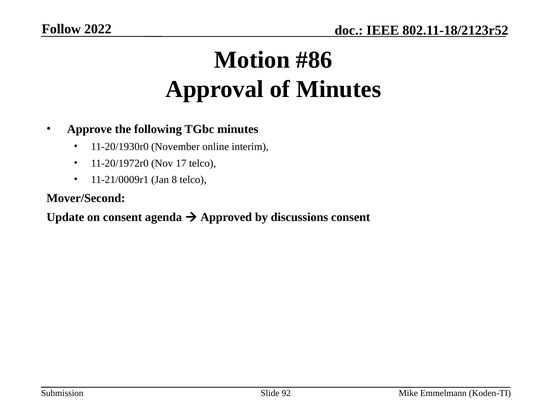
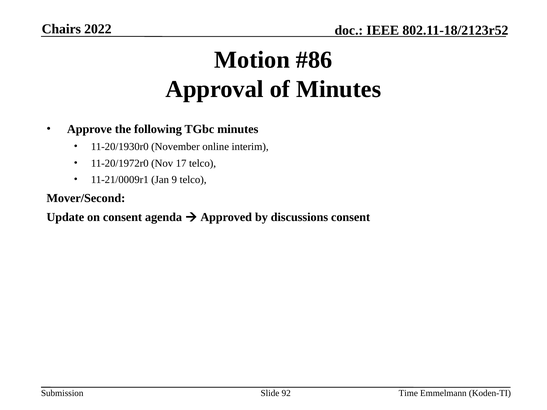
Follow: Follow -> Chairs (61, 29)
8: 8 -> 9 (174, 180)
Mike: Mike -> Time (408, 393)
